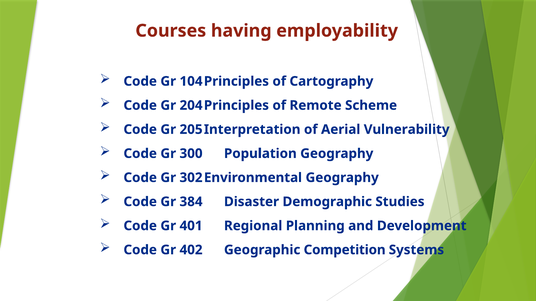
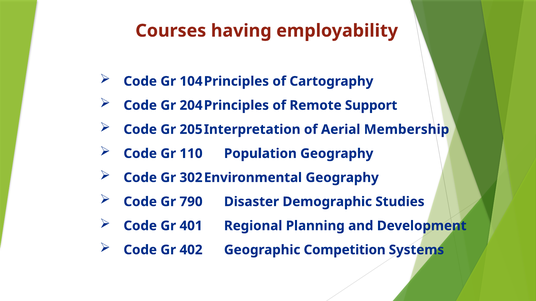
Scheme: Scheme -> Support (371, 106)
Vulnerability: Vulnerability -> Membership (407, 130)
300: 300 -> 110 (191, 154)
384: 384 -> 790 (191, 202)
